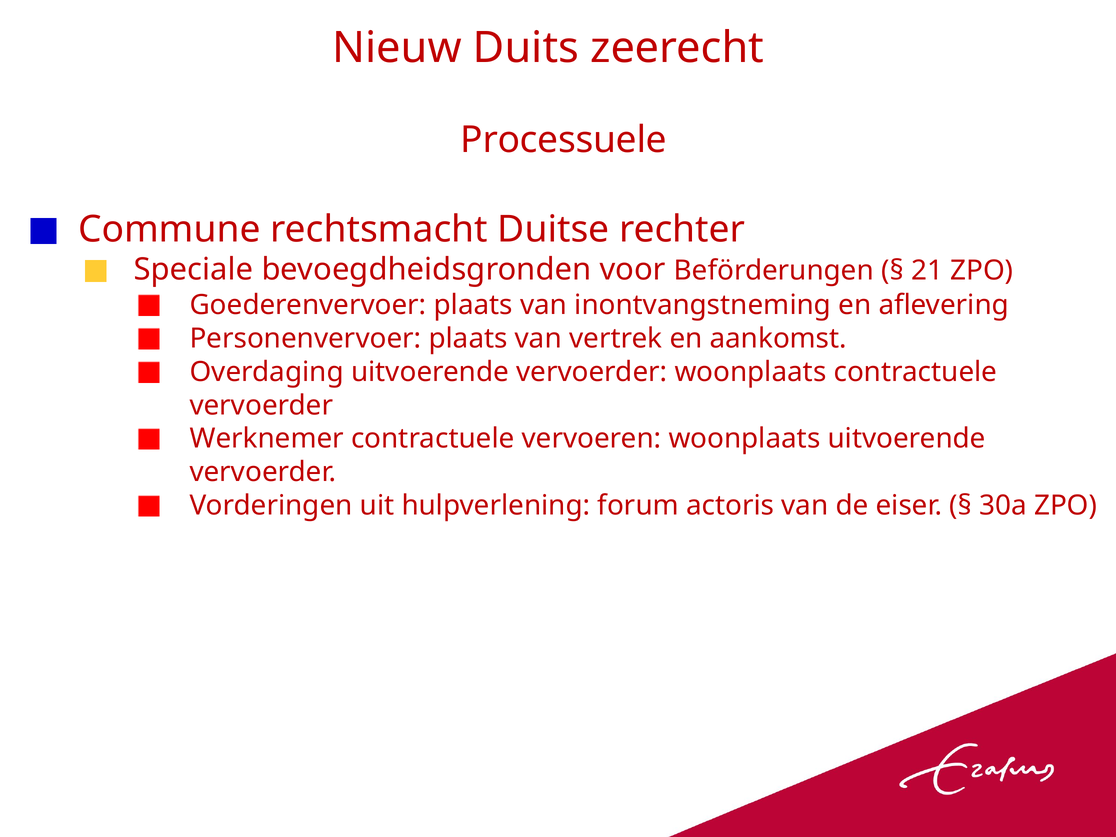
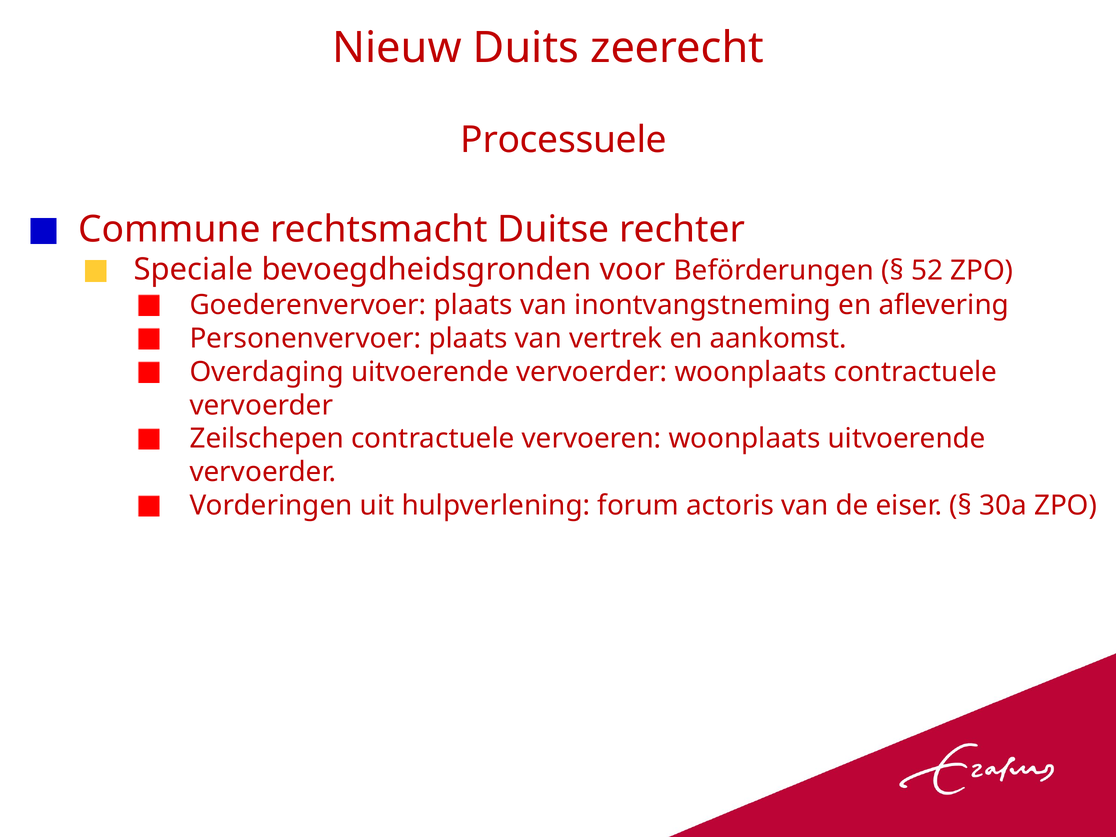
21: 21 -> 52 (927, 271)
Werknemer: Werknemer -> Zeilschepen (267, 439)
